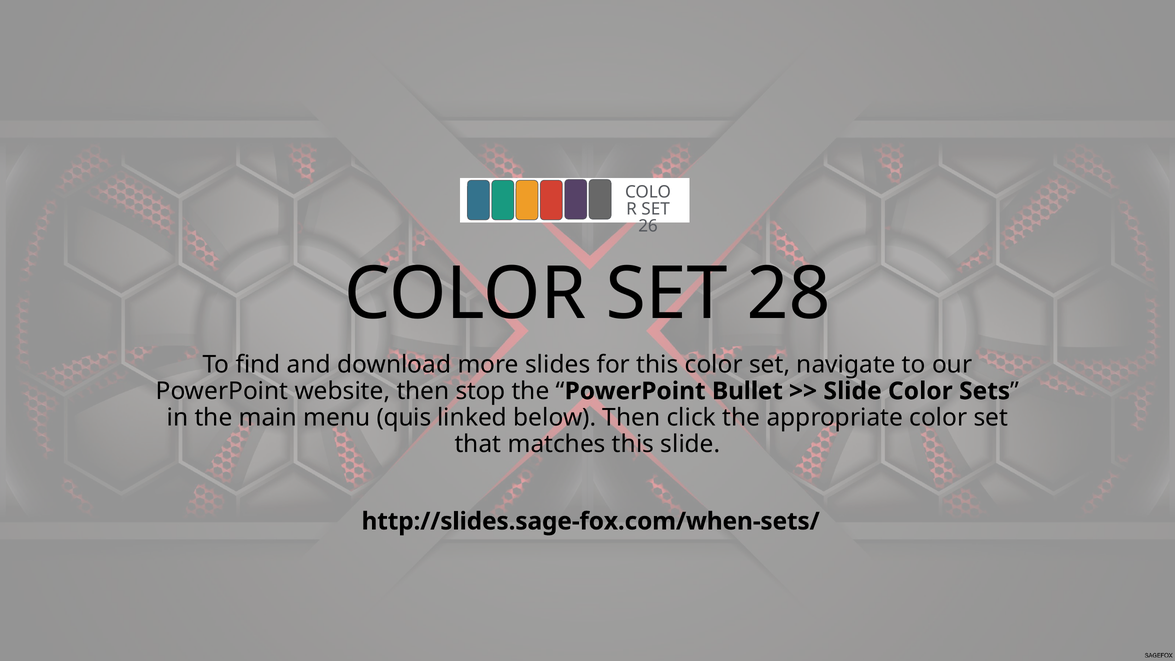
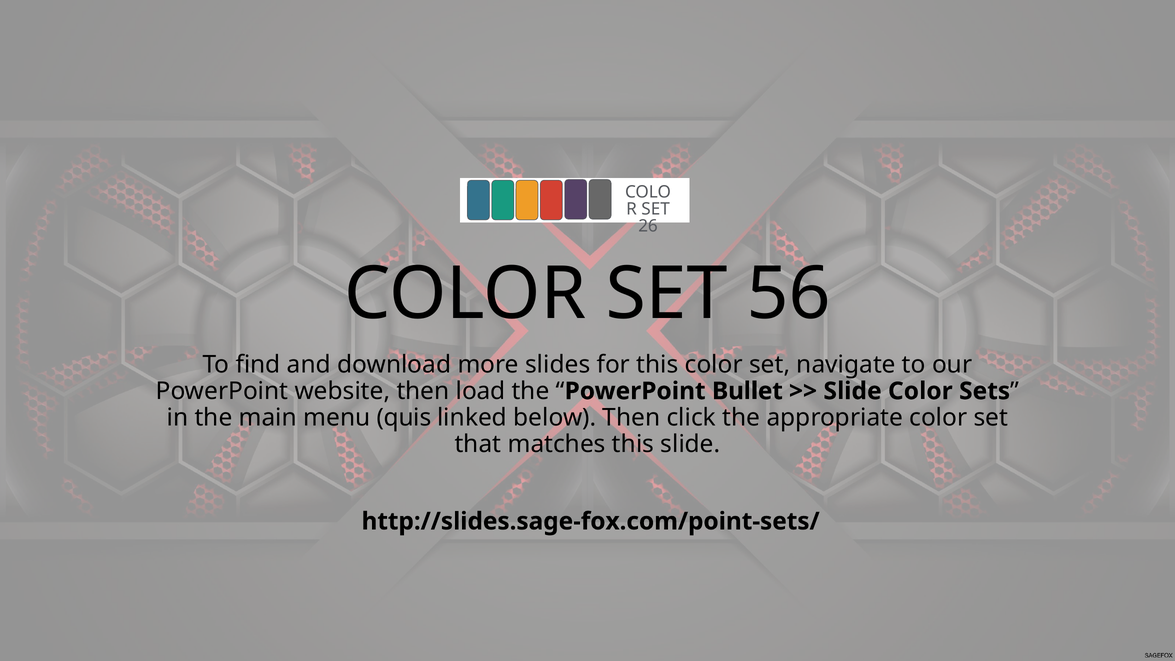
28: 28 -> 56 (789, 294)
stop: stop -> load (481, 391)
http://slides.sage-fox.com/when-sets/: http://slides.sage-fox.com/when-sets/ -> http://slides.sage-fox.com/point-sets/ (591, 521)
